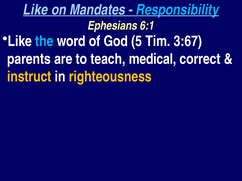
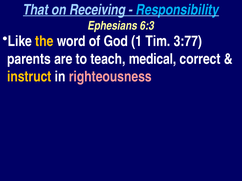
Like: Like -> That (36, 10)
Mandates: Mandates -> Receiving (98, 10)
6:1: 6:1 -> 6:3 (147, 26)
the colour: light blue -> yellow (44, 41)
5: 5 -> 1 (137, 41)
3:67: 3:67 -> 3:77 (188, 41)
righteousness colour: yellow -> pink (110, 77)
